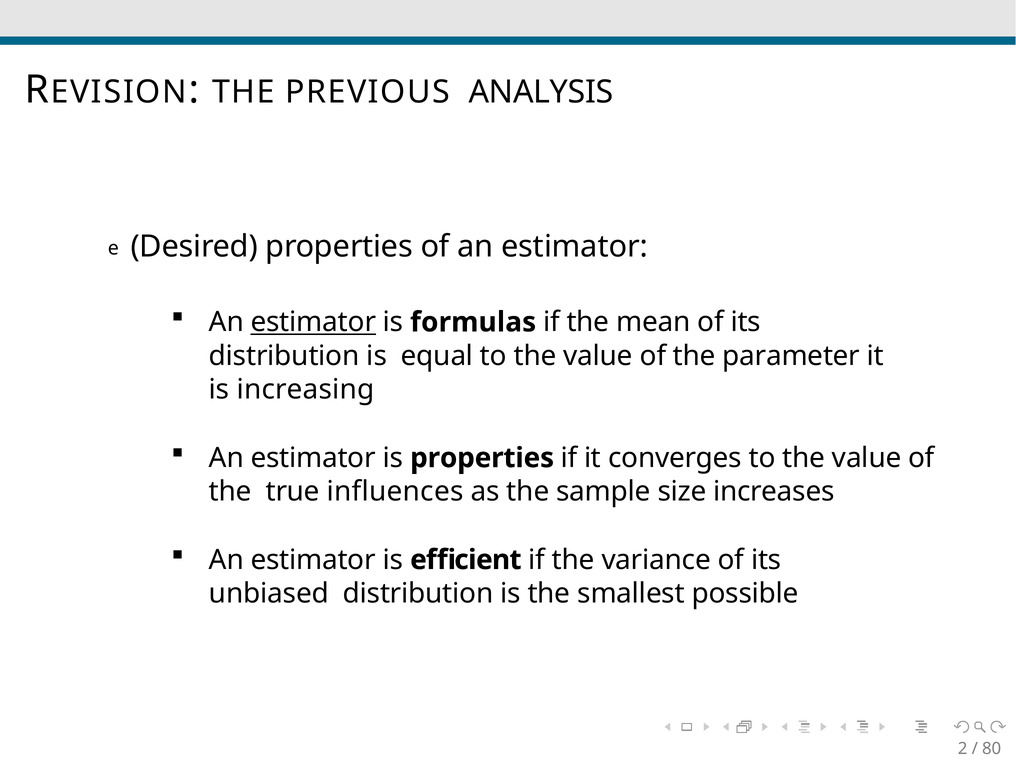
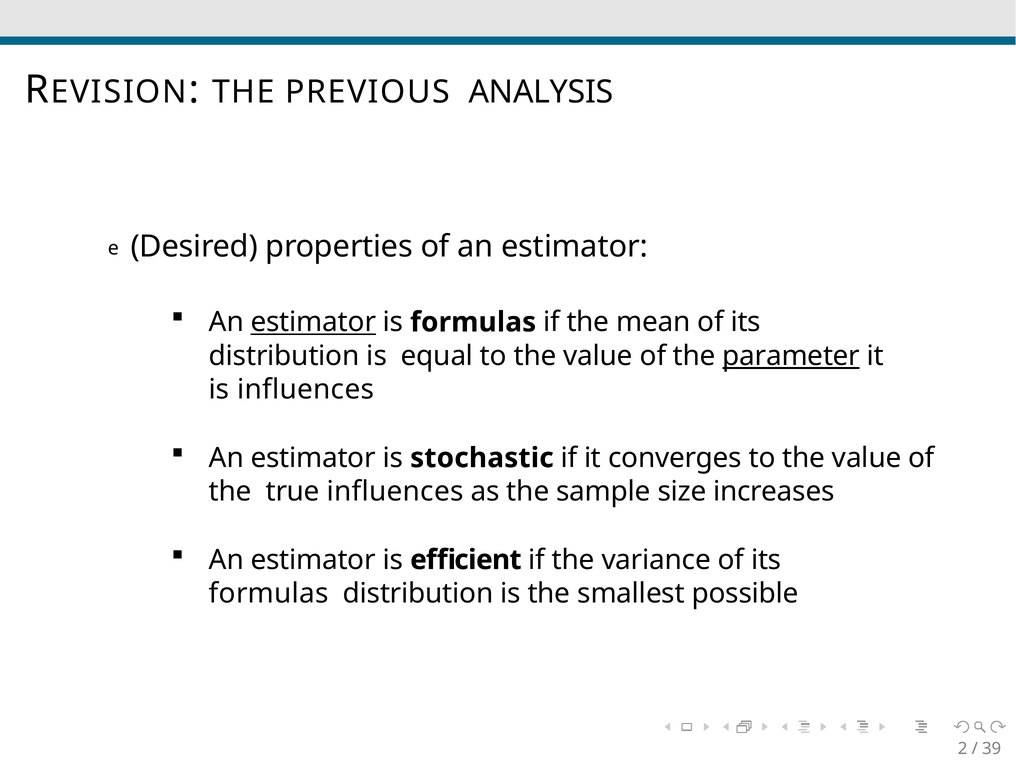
parameter underline: none -> present (791, 356)
is increasing: increasing -> influences (306, 389)
is properties: properties -> stochastic (482, 458)
unbiased: unbiased -> formulas (269, 593)
80: 80 -> 39 (992, 748)
